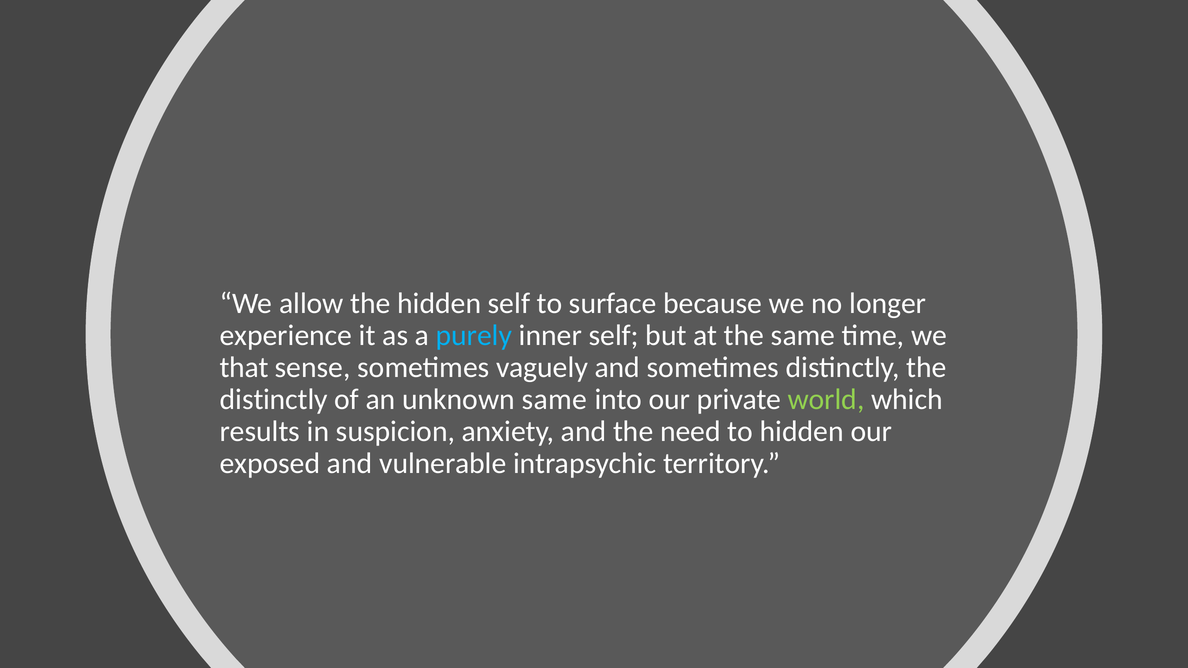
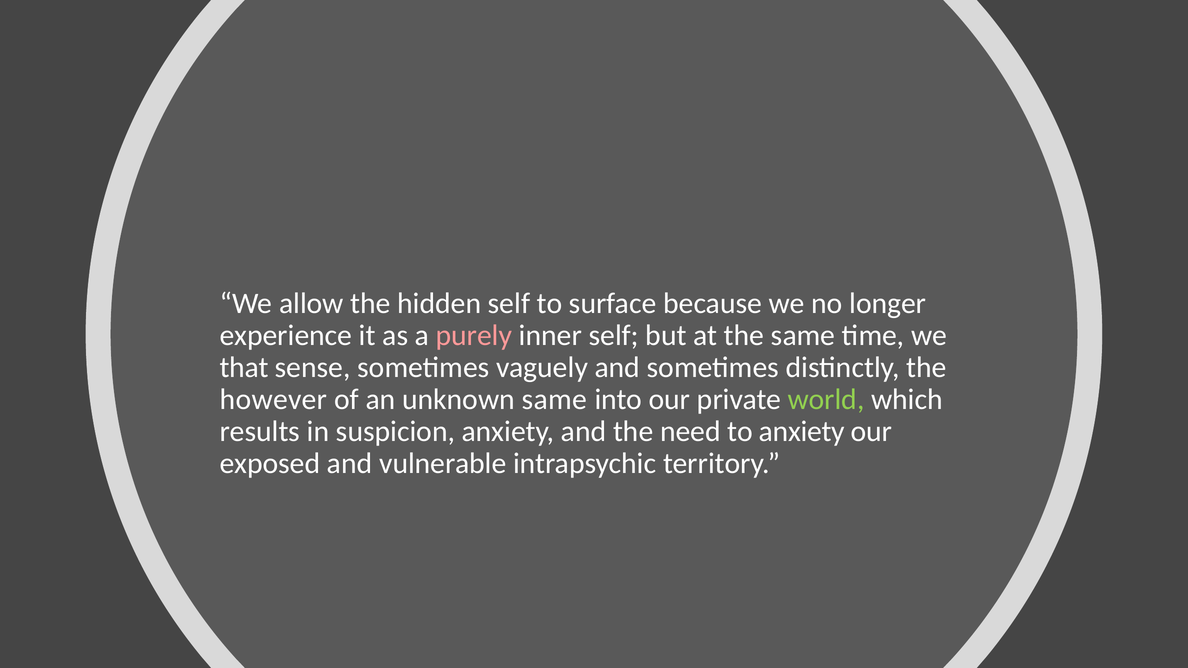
purely colour: light blue -> pink (474, 336)
distinctly: distinctly -> however (274, 400)
to hidden: hidden -> anxiety (802, 432)
